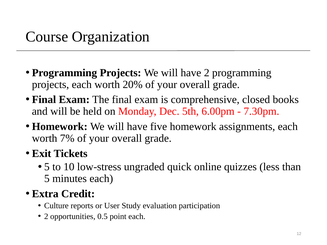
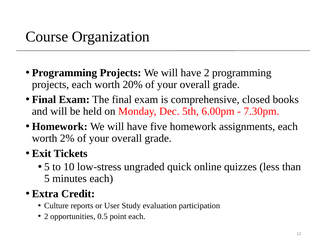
7%: 7% -> 2% (67, 138)
